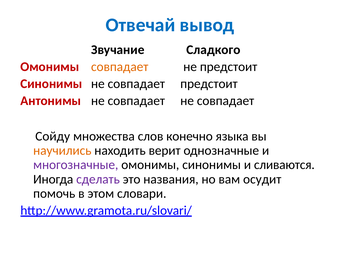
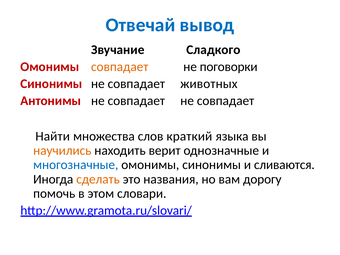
не предстоит: предстоит -> поговорки (229, 67)
совпадает предстоит: предстоит -> животных (209, 84)
Сойду: Сойду -> Найти (53, 136)
конечно: конечно -> краткий (189, 136)
многозначные colour: purple -> blue (76, 165)
сделать colour: purple -> orange (98, 179)
осудит: осудит -> дорогу (262, 179)
